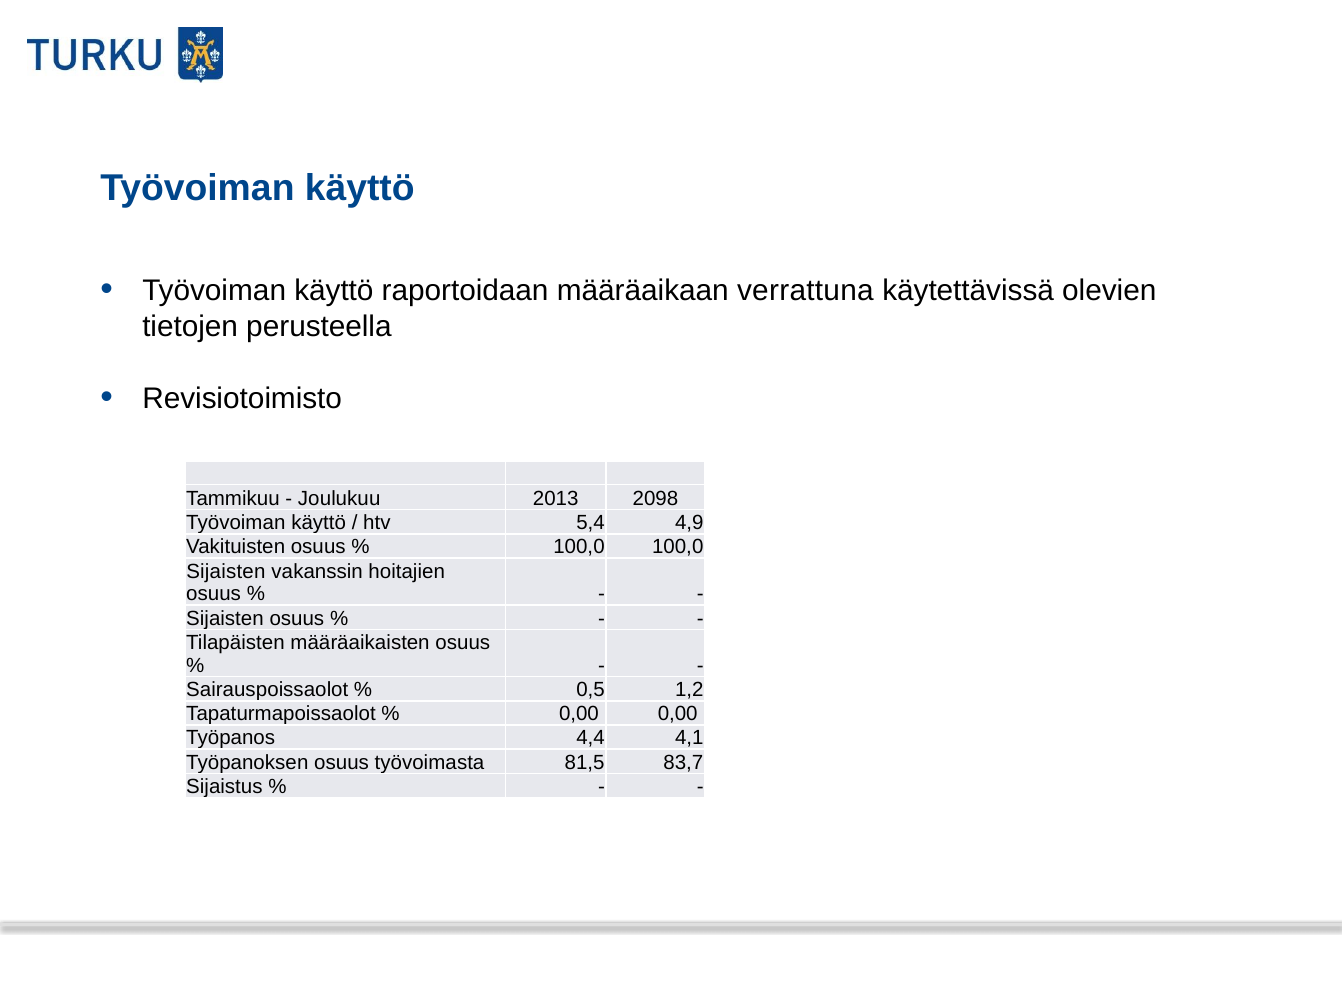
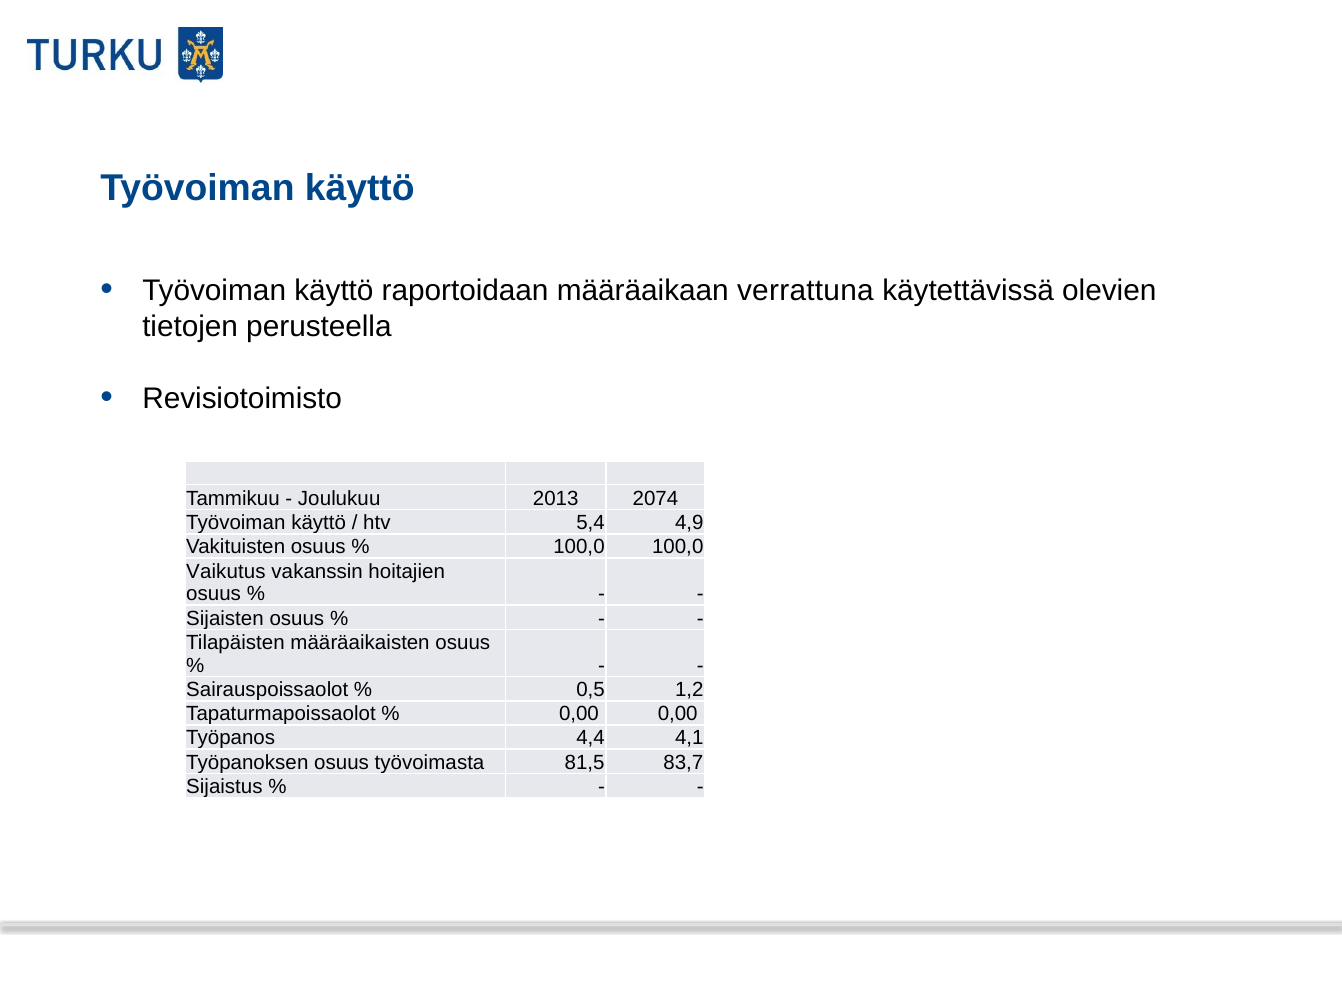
2098: 2098 -> 2074 (655, 499)
Sijaisten: Sijaisten -> Vaikutus (226, 572)
